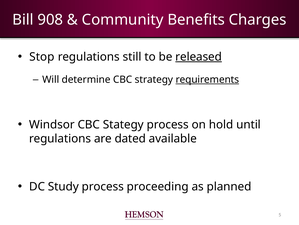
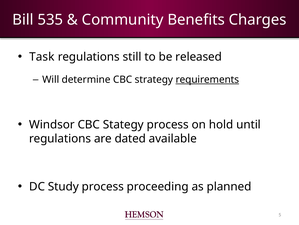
908: 908 -> 535 (50, 20)
Stop: Stop -> Task (42, 57)
released underline: present -> none (199, 57)
